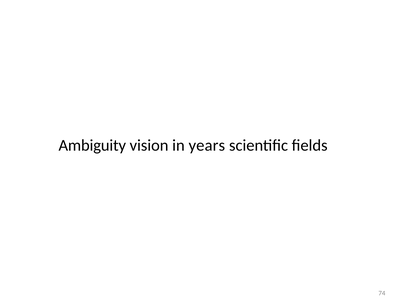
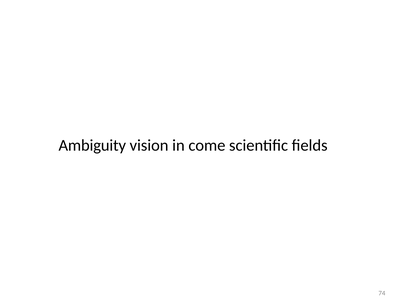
years: years -> come (207, 146)
